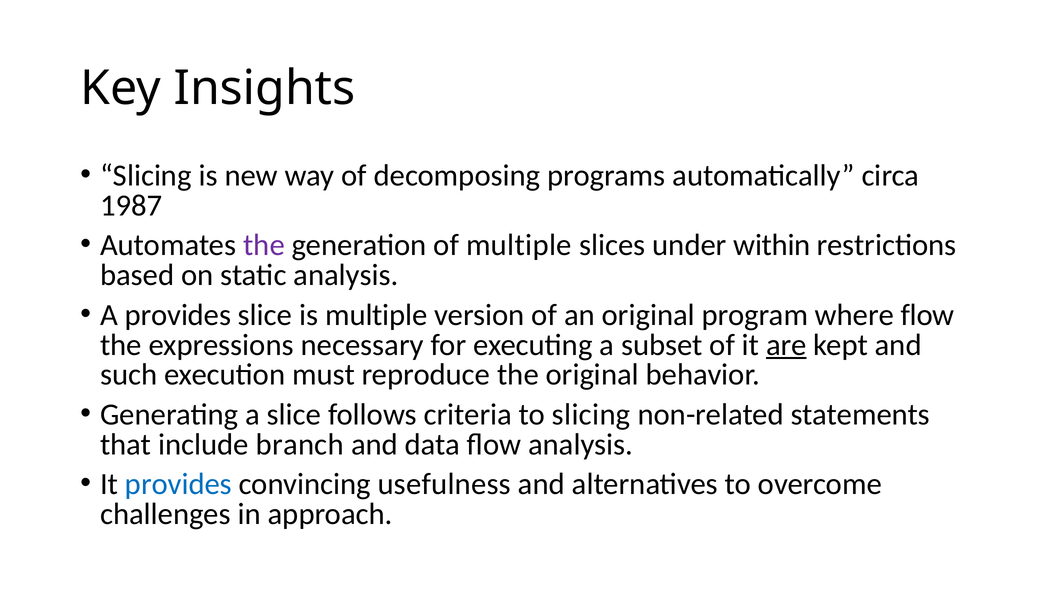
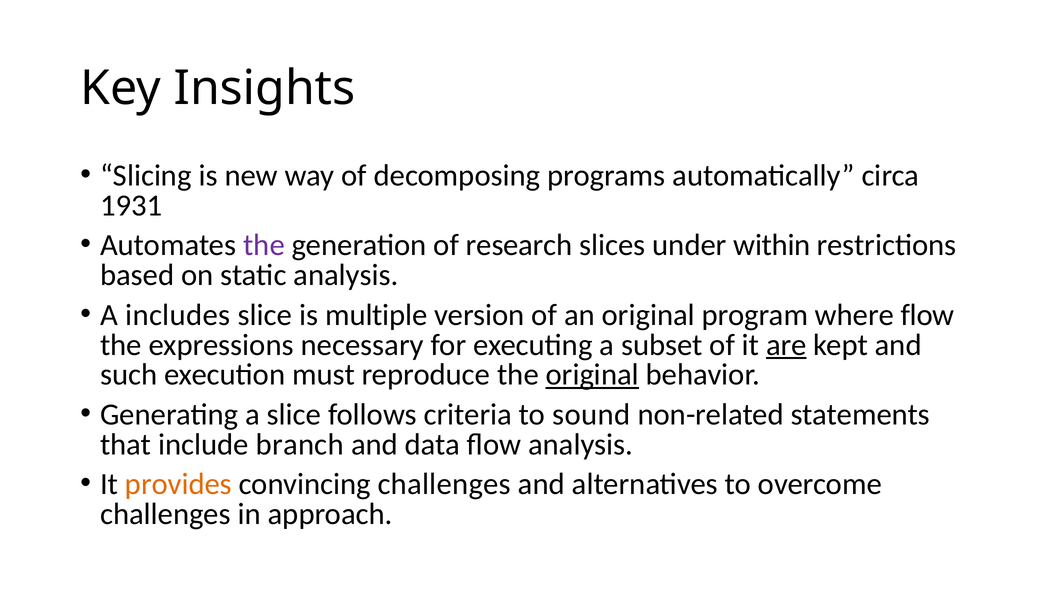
1987: 1987 -> 1931 (131, 205)
of multiple: multiple -> research (519, 245)
A provides: provides -> includes (178, 315)
original underline: none -> present (592, 375)
to slicing: slicing -> sound (591, 415)
provides colour: blue -> orange (178, 484)
convincing usefulness: usefulness -> challenges (444, 484)
